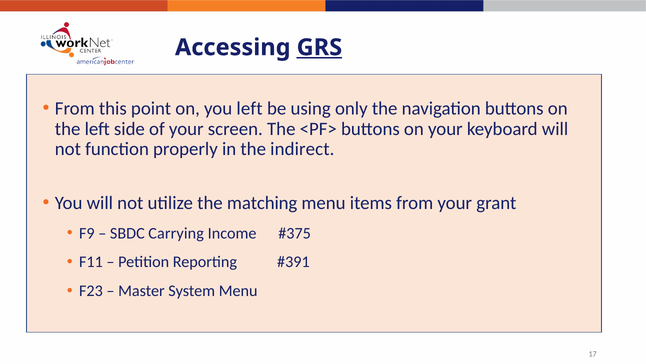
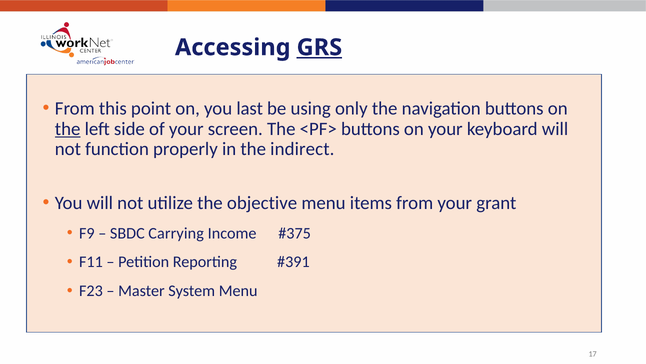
you left: left -> last (250, 108)
the underline: none -> present (68, 129)
matching: matching -> objective (262, 202)
